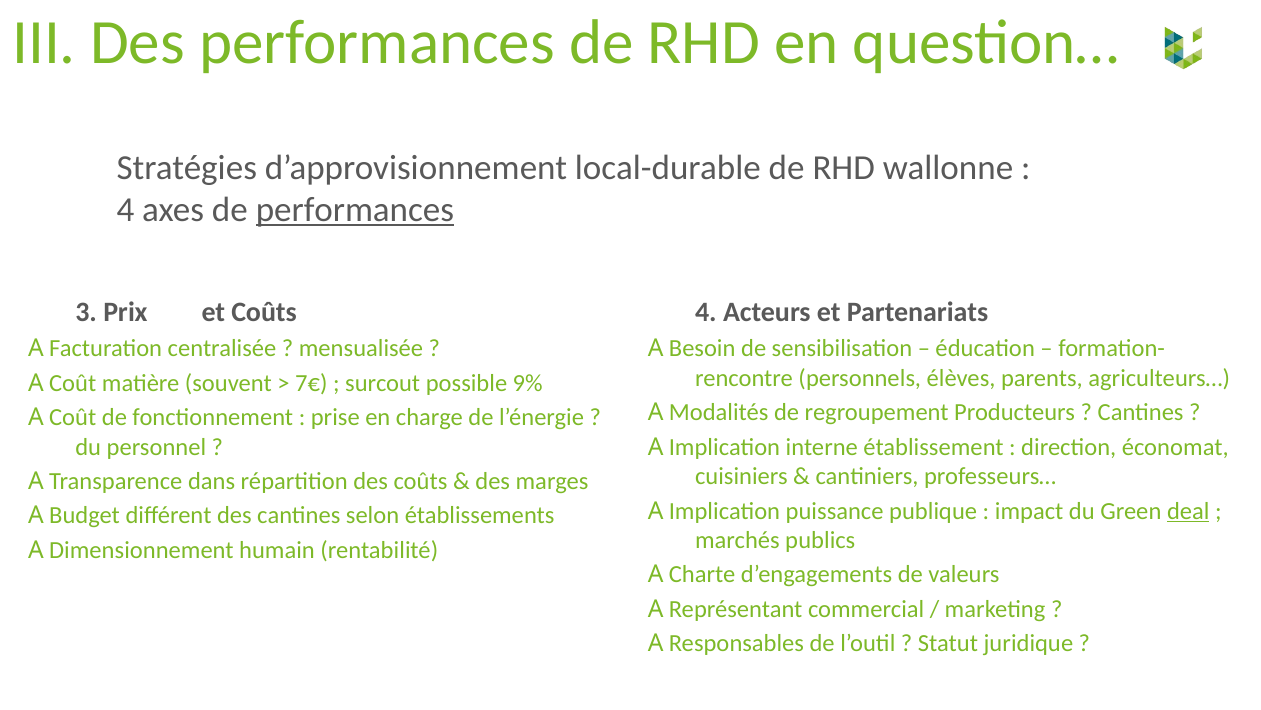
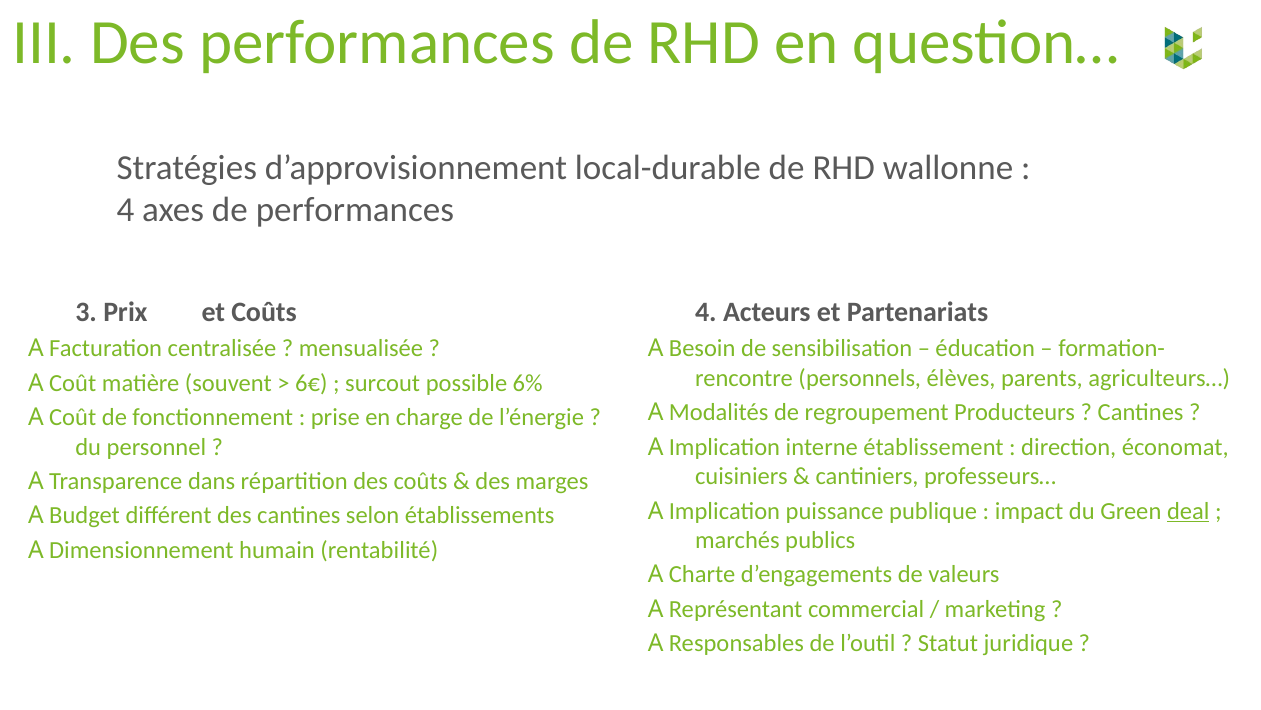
performances underline: present -> none (355, 210)
7€: 7€ -> 6€ (311, 383)
9%: 9% -> 6% (528, 383)
